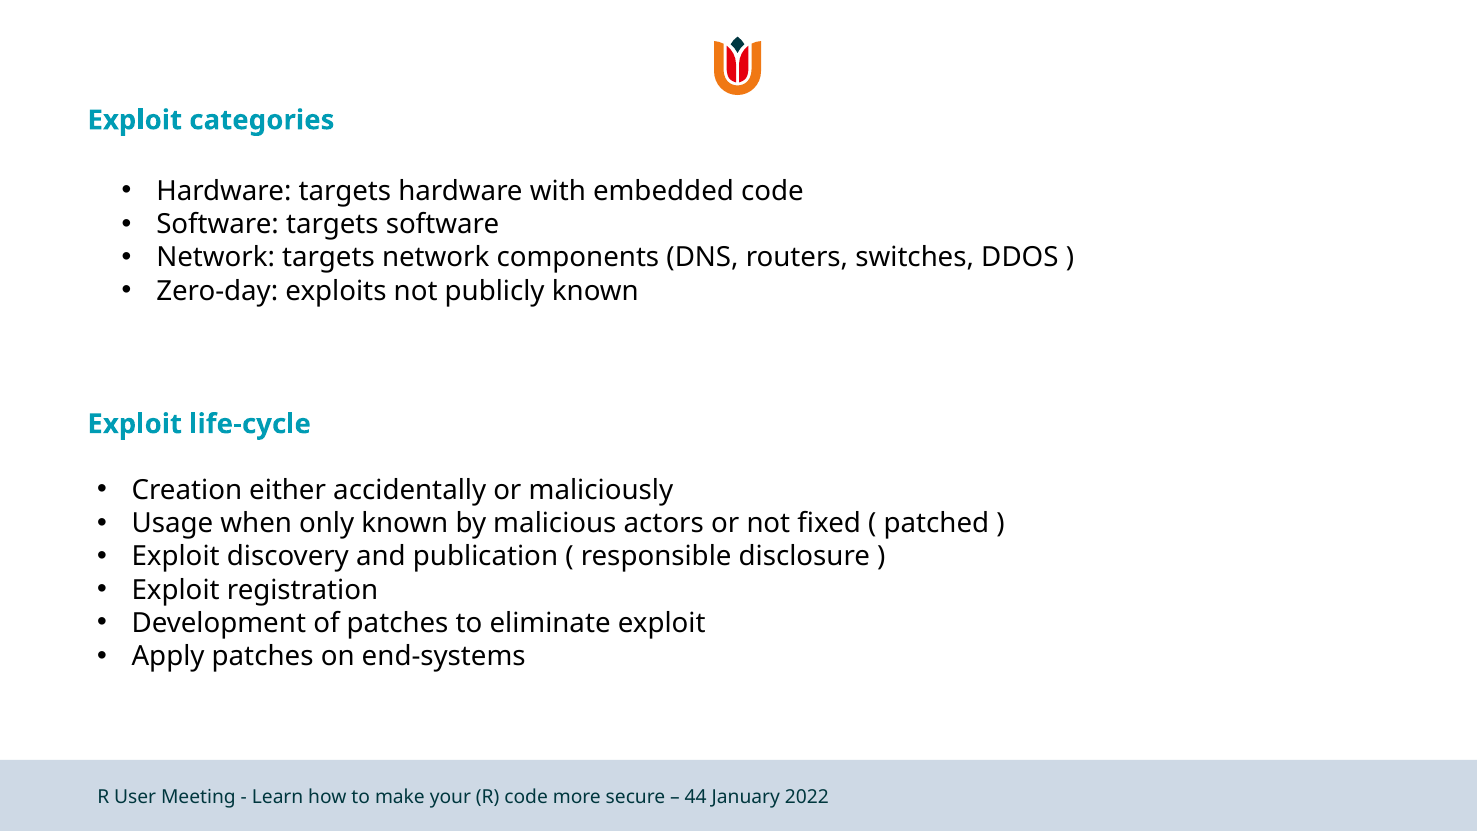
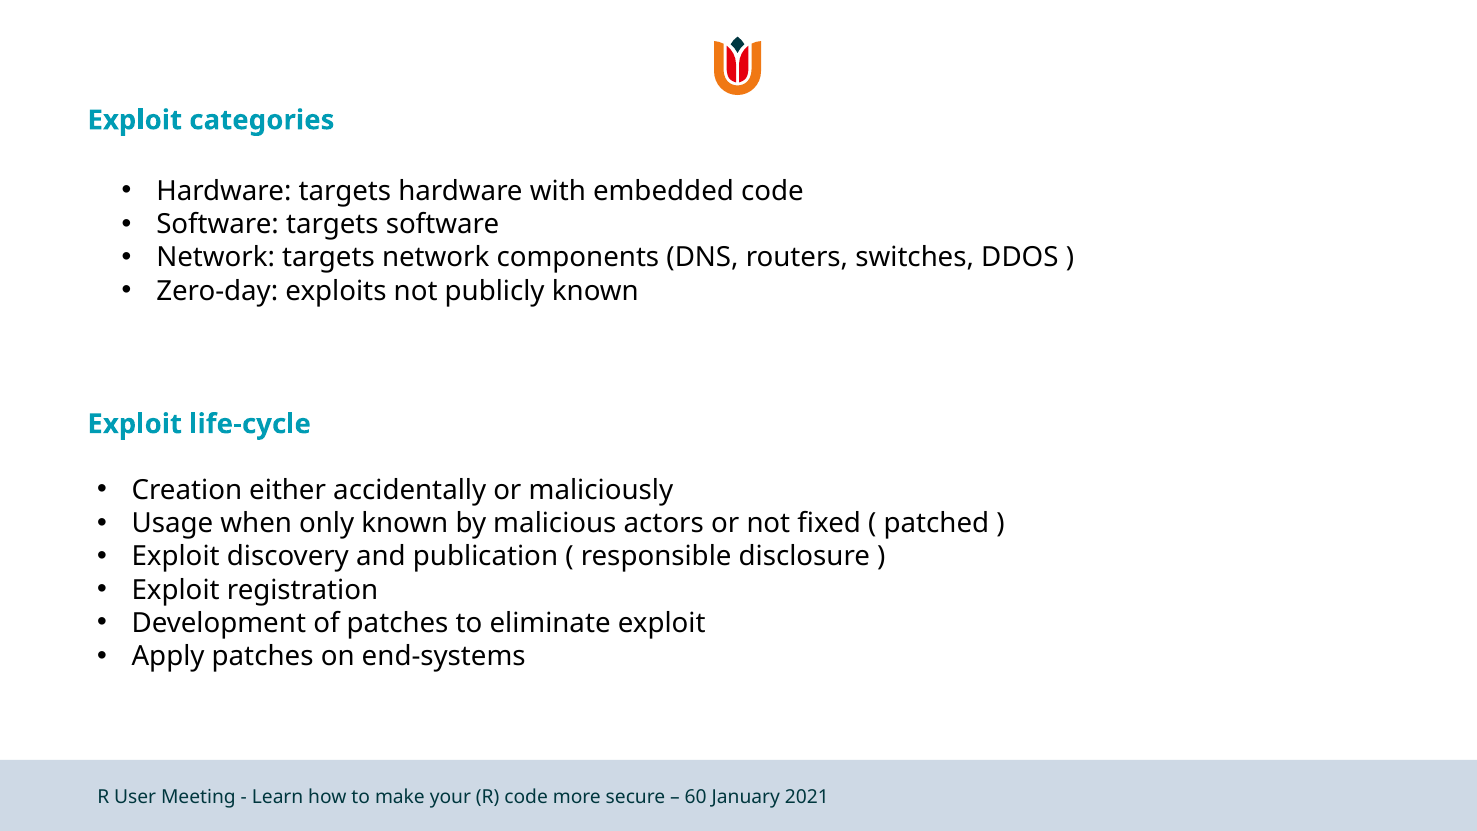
44: 44 -> 60 (696, 797)
2022: 2022 -> 2021 (807, 797)
